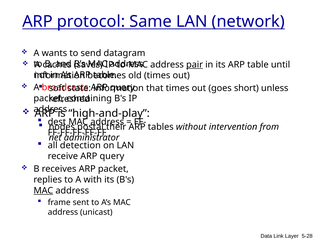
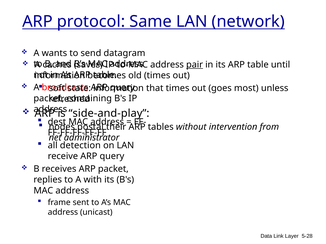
short: short -> most (246, 88)
high-and-play: high-and-play -> side-and-play (109, 113)
MAC underline: present -> none (43, 191)
